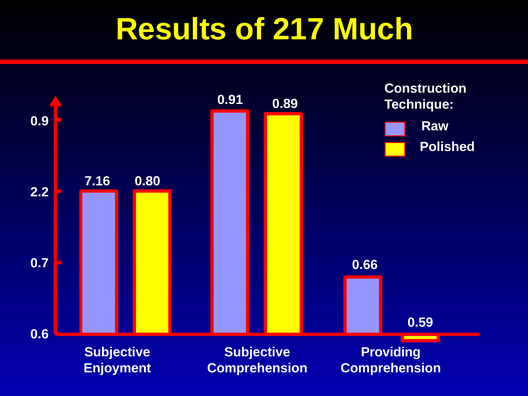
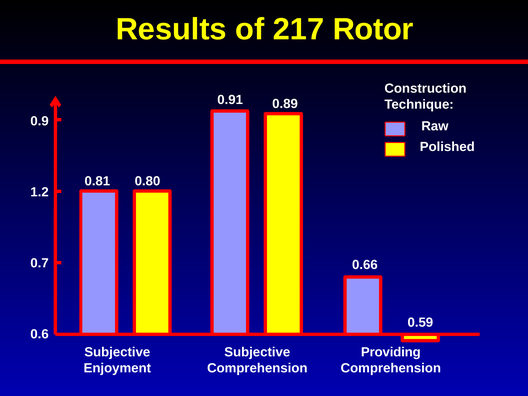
Much: Much -> Rotor (373, 29)
7.16: 7.16 -> 0.81 (97, 181)
2.2: 2.2 -> 1.2 (40, 192)
